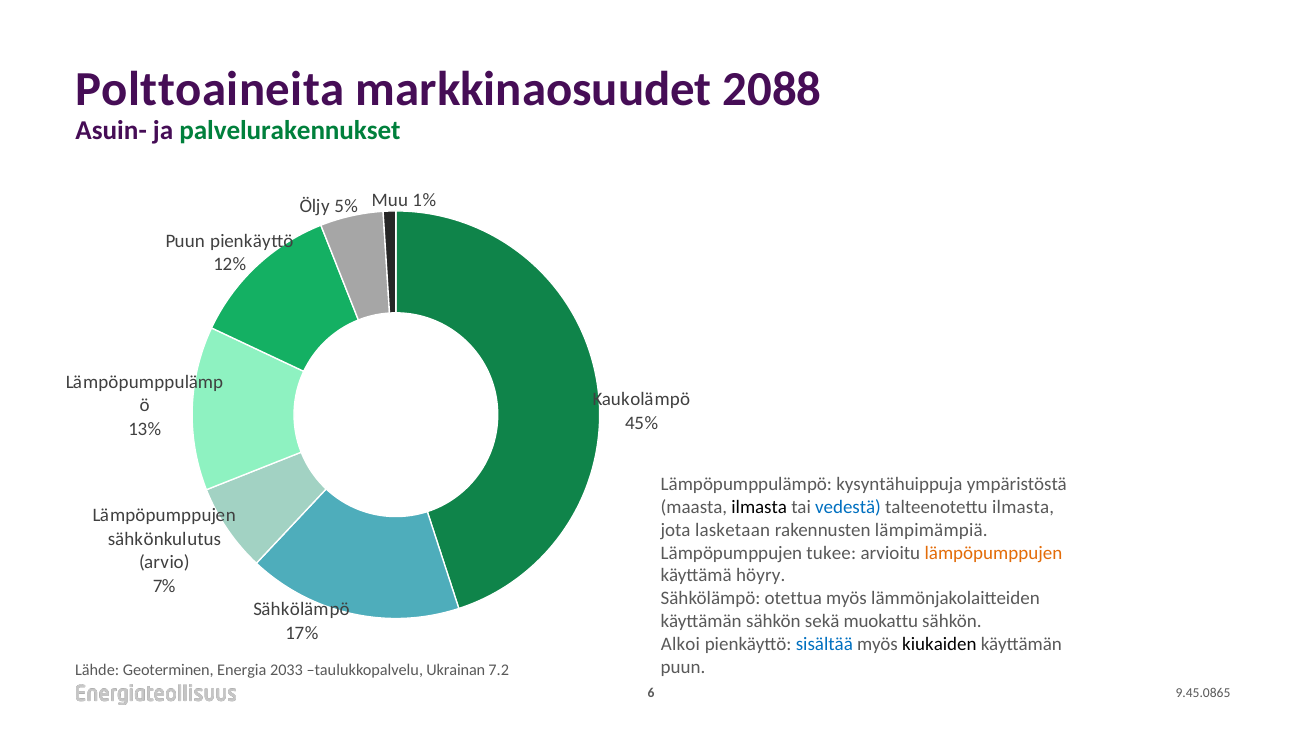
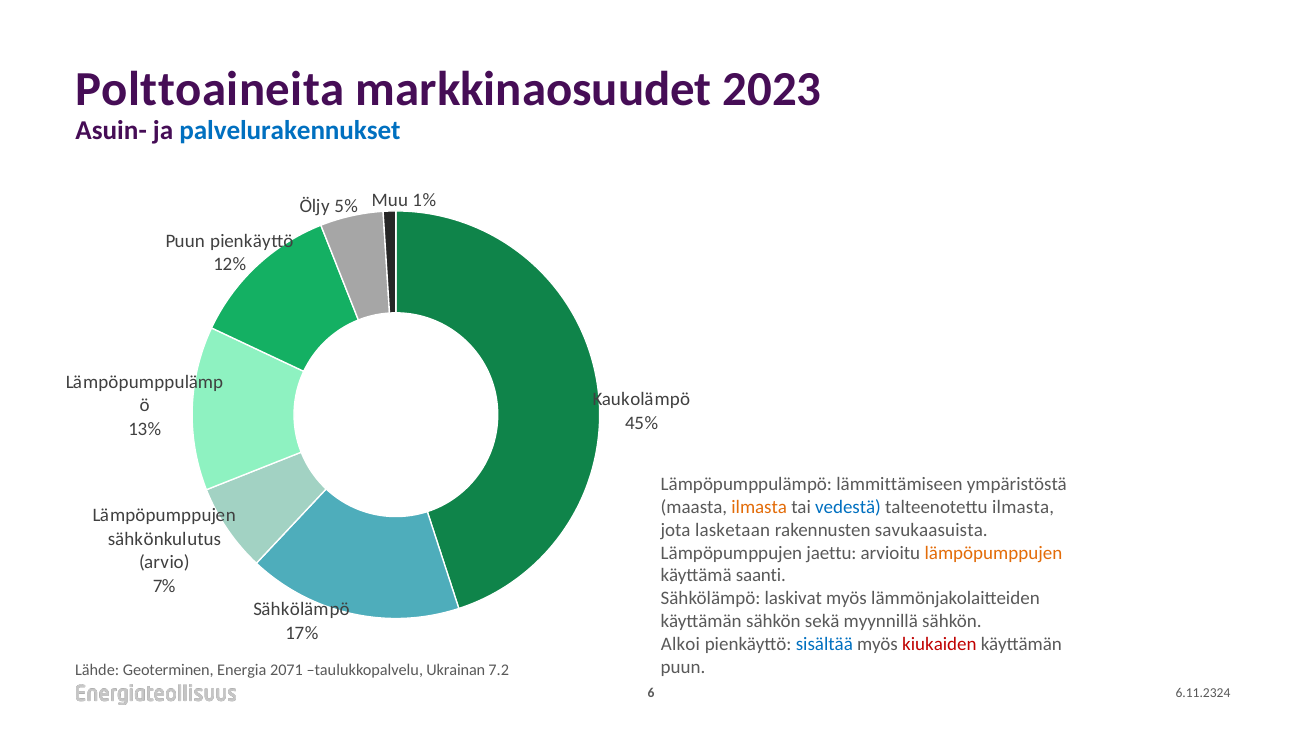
2088: 2088 -> 2023 (772, 89)
palvelurakennukset colour: green -> blue (290, 130)
kysyntähuippuja: kysyntähuippuja -> lämmittämiseen (899, 484)
ilmasta colour: black -> orange (759, 507)
lämpimämpiä: lämpimämpiä -> savukaasuista (931, 530)
tukee: tukee -> jaettu (831, 553)
höyry: höyry -> saanti (761, 576)
otettua: otettua -> laskivat (793, 598)
muokattu: muokattu -> myynnillä (881, 621)
kiukaiden colour: black -> red (939, 644)
2033: 2033 -> 2071 (286, 670)
9.45.0865: 9.45.0865 -> 6.11.2324 (1203, 693)
